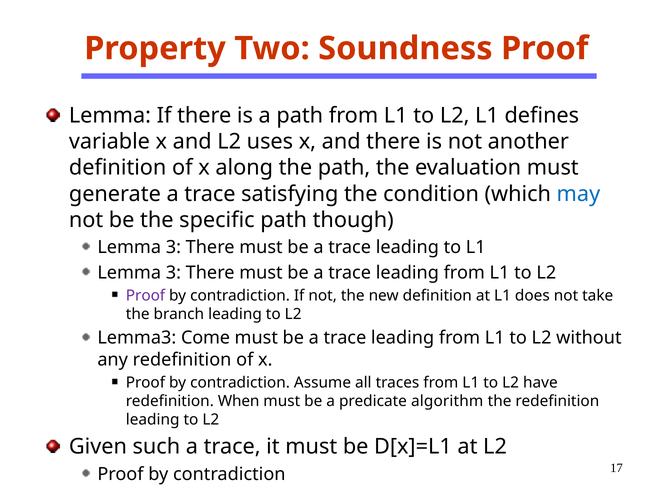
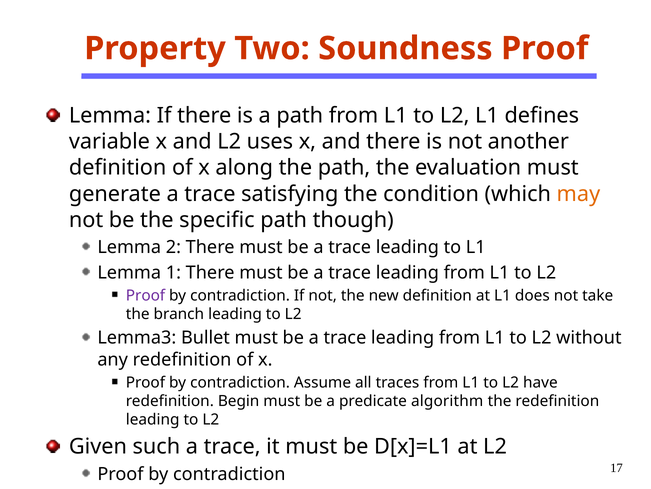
may colour: blue -> orange (578, 194)
3: 3 -> 2 (173, 247)
3: 3 -> 1 (173, 272)
Come: Come -> Bullet (205, 337)
When: When -> Begin (239, 401)
